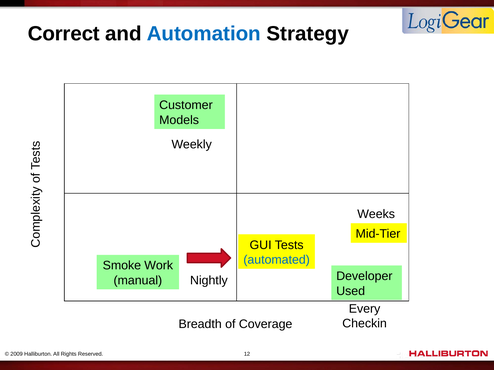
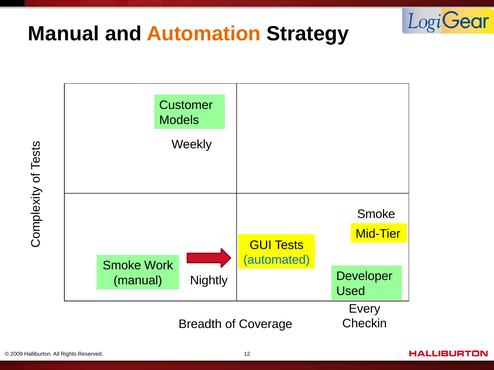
Correct: Correct -> Manual (64, 34)
Automation colour: blue -> orange (204, 34)
Weeks: Weeks -> Smoke (376, 214)
